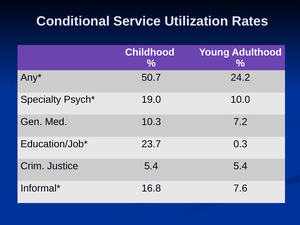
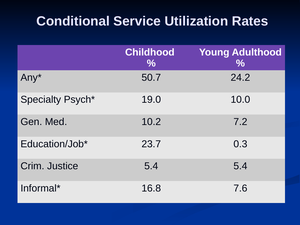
10.3: 10.3 -> 10.2 (151, 122)
